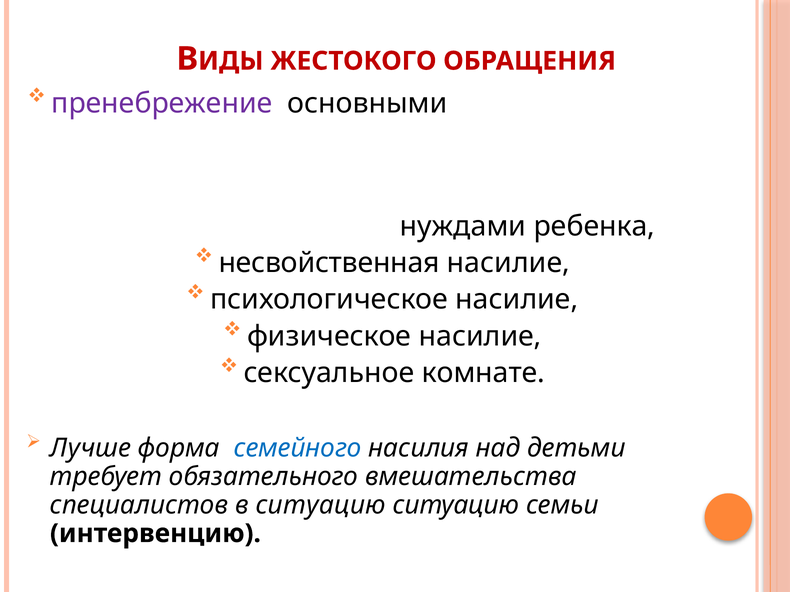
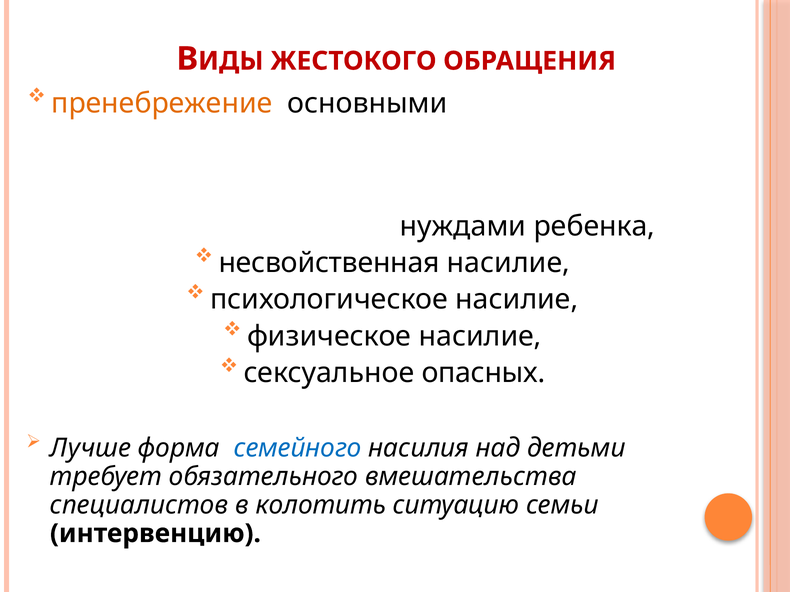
пренебрежение colour: purple -> orange (162, 103)
комнате: комнате -> опасных (483, 373)
в ситуацию: ситуацию -> колотить (321, 505)
